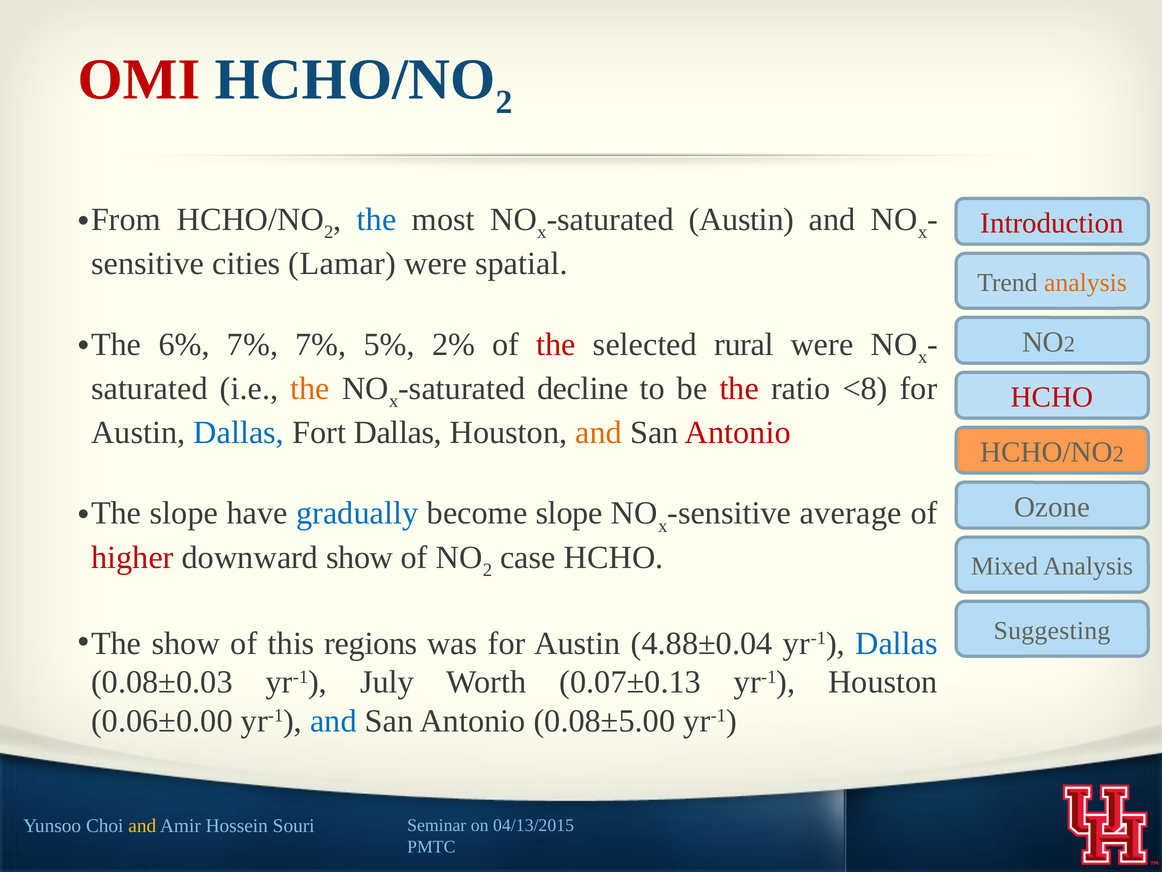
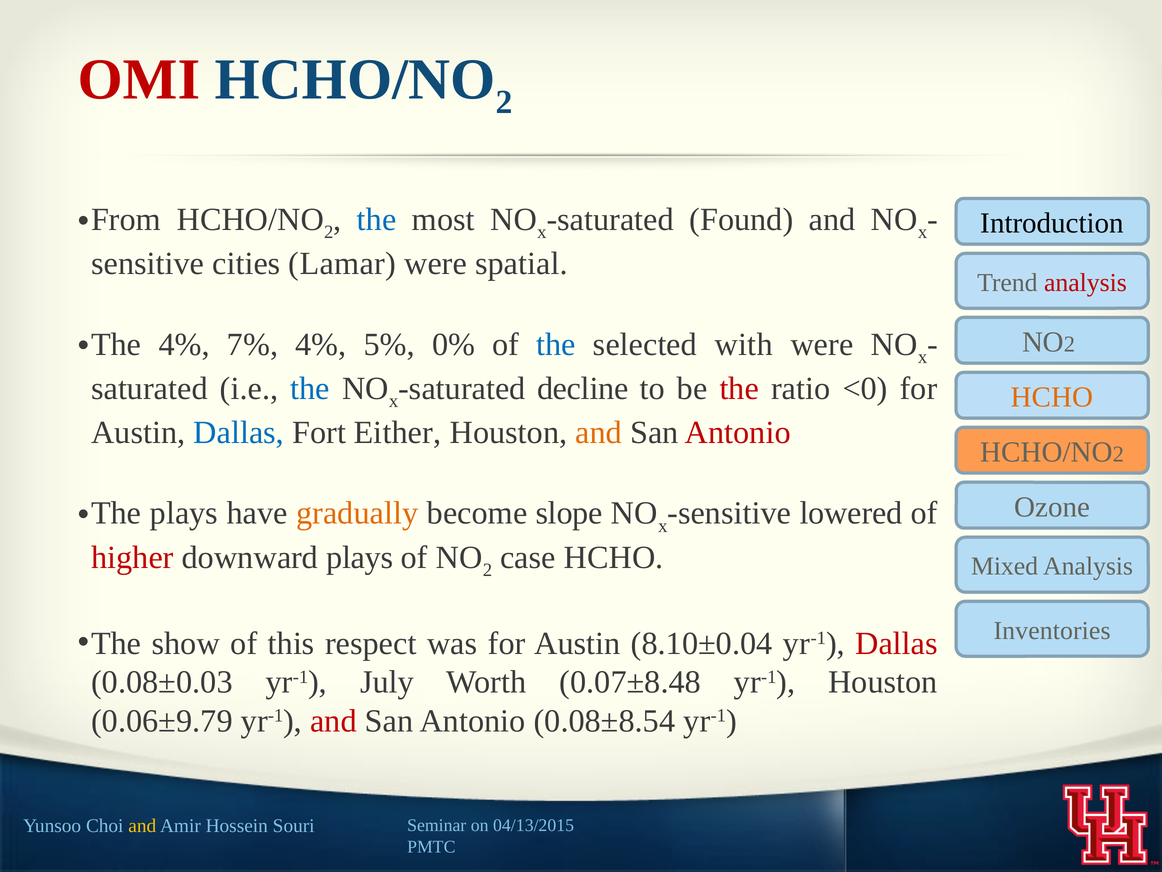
Austin: Austin -> Found (741, 219)
Introduction colour: red -> black (1052, 223)
analysis colour: orange -> red (1085, 282)
The 6%: 6% -> 4% (184, 344)
7% 7%: 7% -> 4% (321, 344)
2%: 2% -> 0% (454, 344)
the colour: red -> blue (556, 344)
rural: rural -> with (744, 344)
the colour: orange -> blue (310, 388)
<8: <8 -> <0 (865, 388)
HCHO colour: red -> orange (1052, 397)
Fort Dallas: Dallas -> Either (398, 432)
The slope: slope -> plays (184, 513)
gradually colour: blue -> orange (357, 513)
average: average -> lowered (851, 513)
downward show: show -> plays (360, 557)
Suggesting: Suggesting -> Inventories (1052, 630)
regions: regions -> respect (371, 643)
4.88±0.04: 4.88±0.04 -> 8.10±0.04 (702, 643)
Dallas colour: blue -> red (897, 643)
0.07±0.13: 0.07±0.13 -> 0.07±8.48 (630, 682)
0.06±0.00: 0.06±0.00 -> 0.06±9.79 (162, 721)
and colour: blue -> red (333, 721)
0.08±5.00: 0.08±5.00 -> 0.08±8.54 (604, 721)
